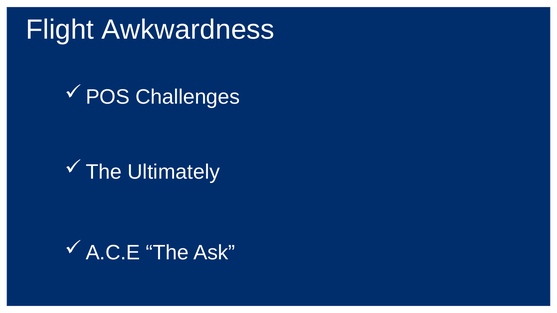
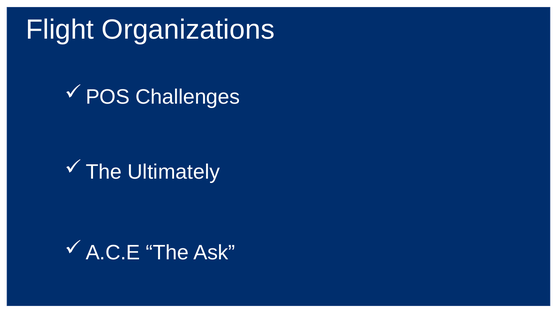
Awkwardness: Awkwardness -> Organizations (188, 30)
